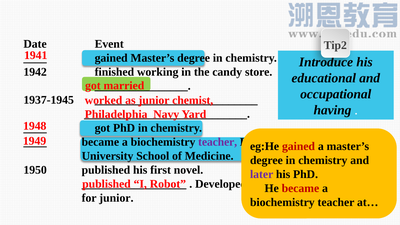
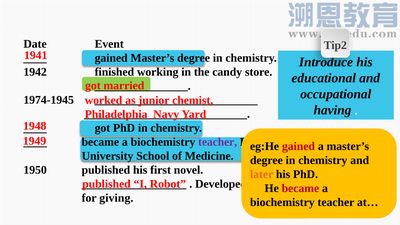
1937-1945: 1937-1945 -> 1974-1945 (49, 100)
later colour: purple -> orange (262, 174)
for junior: junior -> giving (116, 198)
